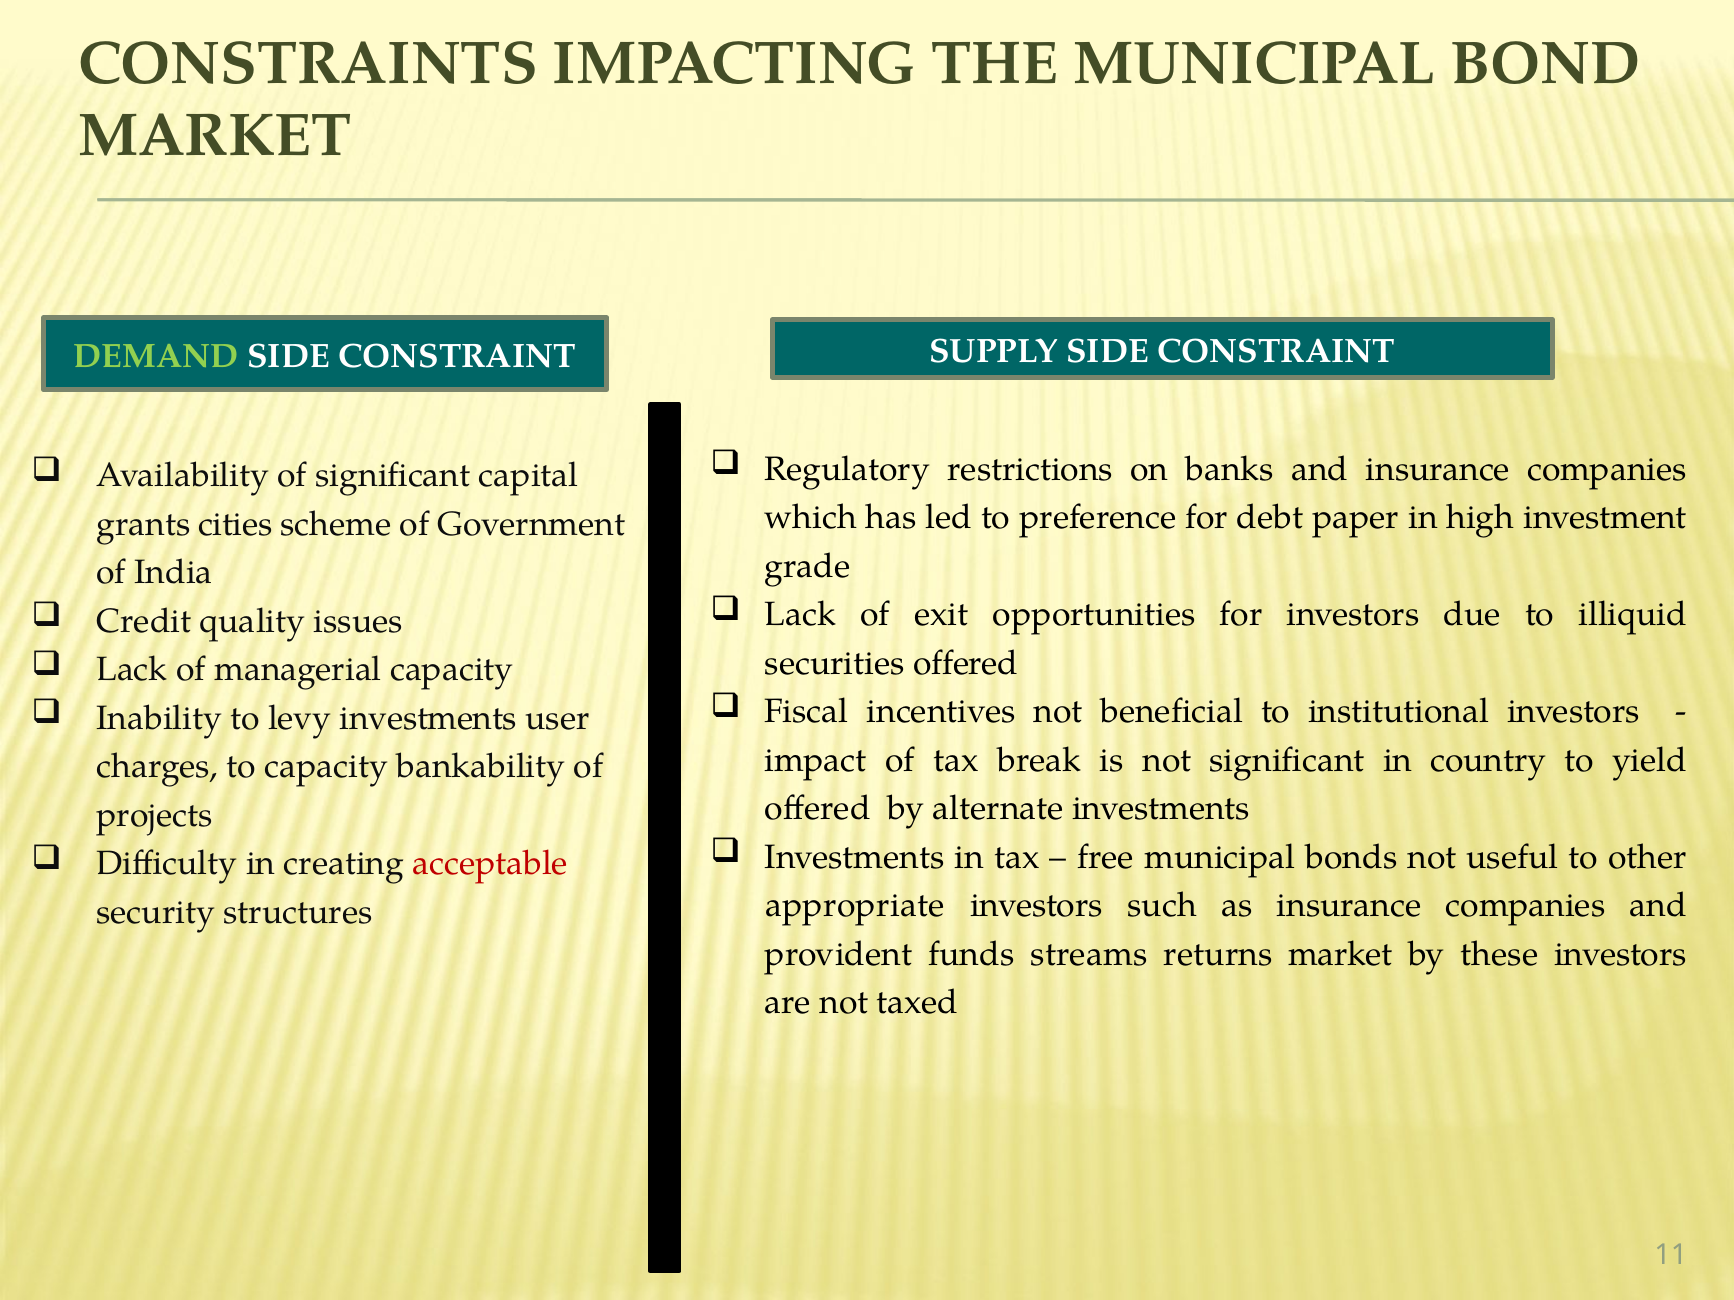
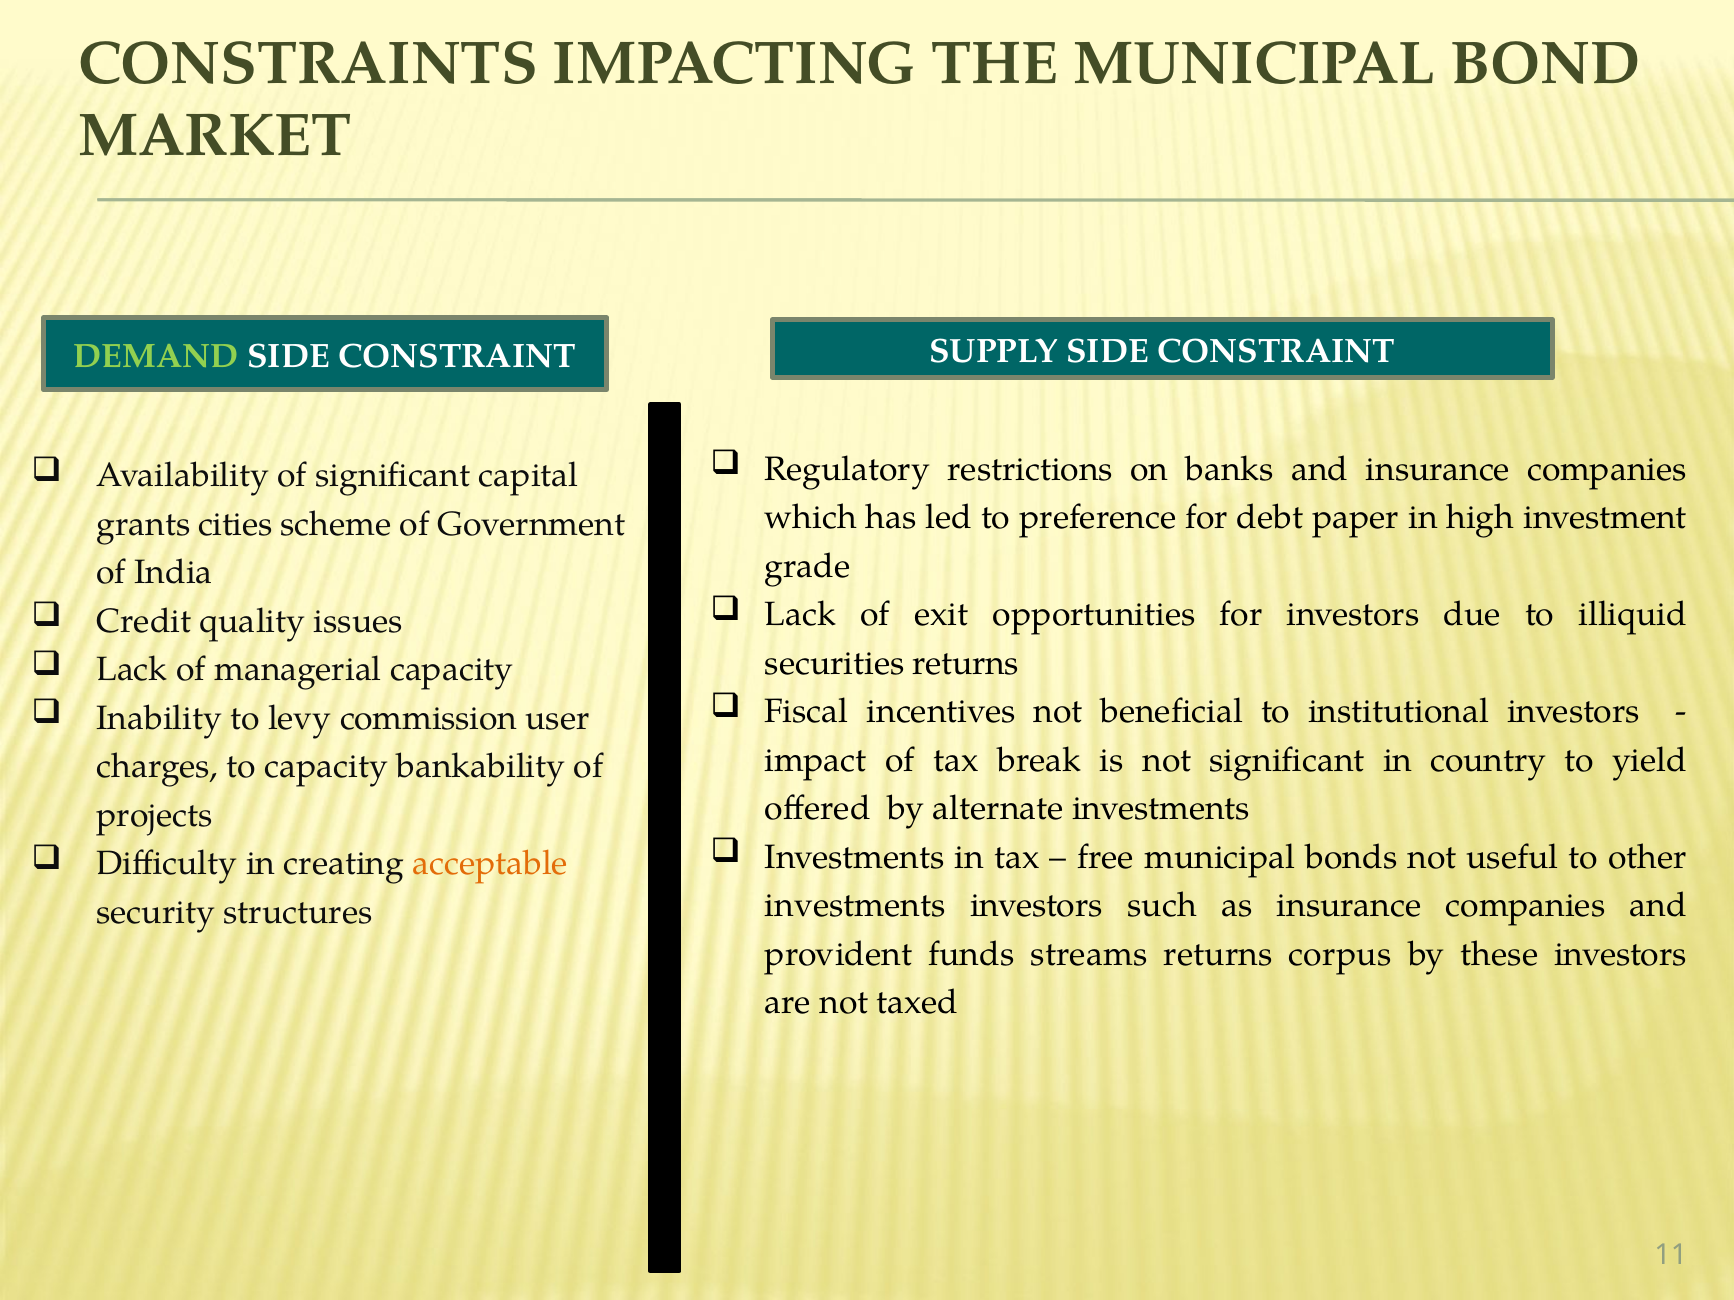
securities offered: offered -> returns (966, 663)
levy investments: investments -> commission (428, 718)
acceptable colour: red -> orange (490, 864)
appropriate: appropriate -> investments (855, 906)
returns market: market -> corpus (1340, 954)
